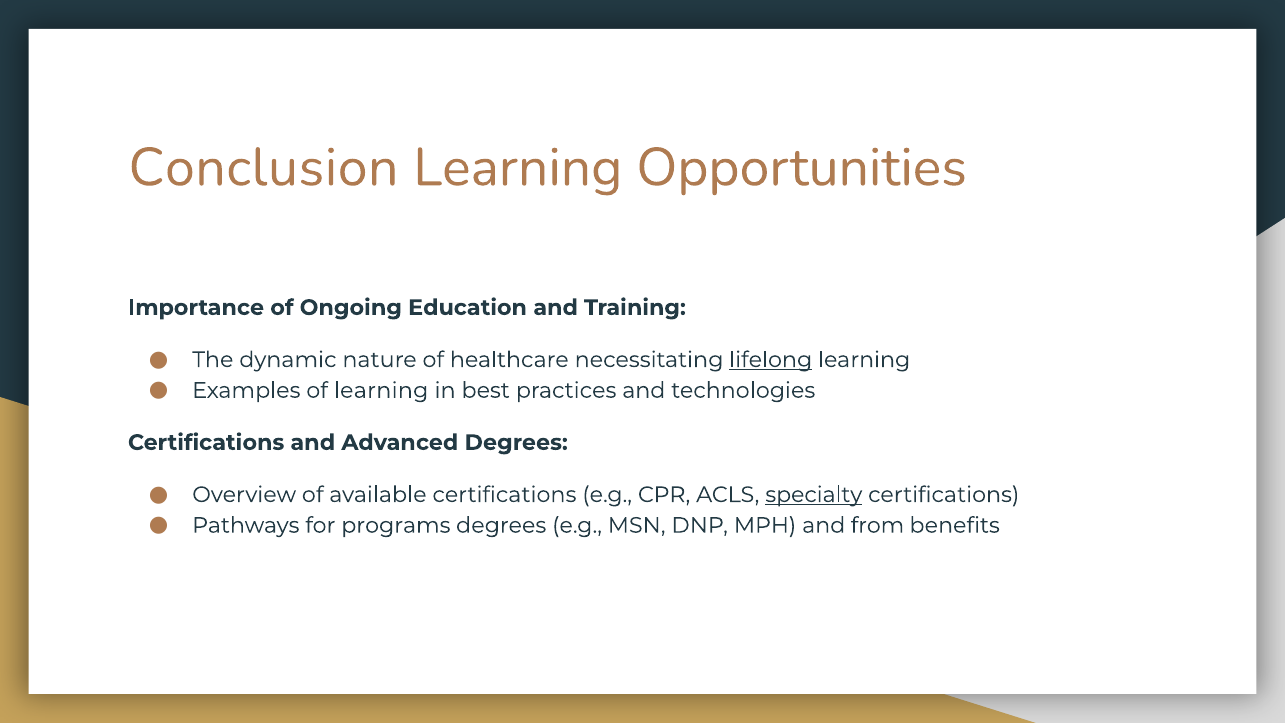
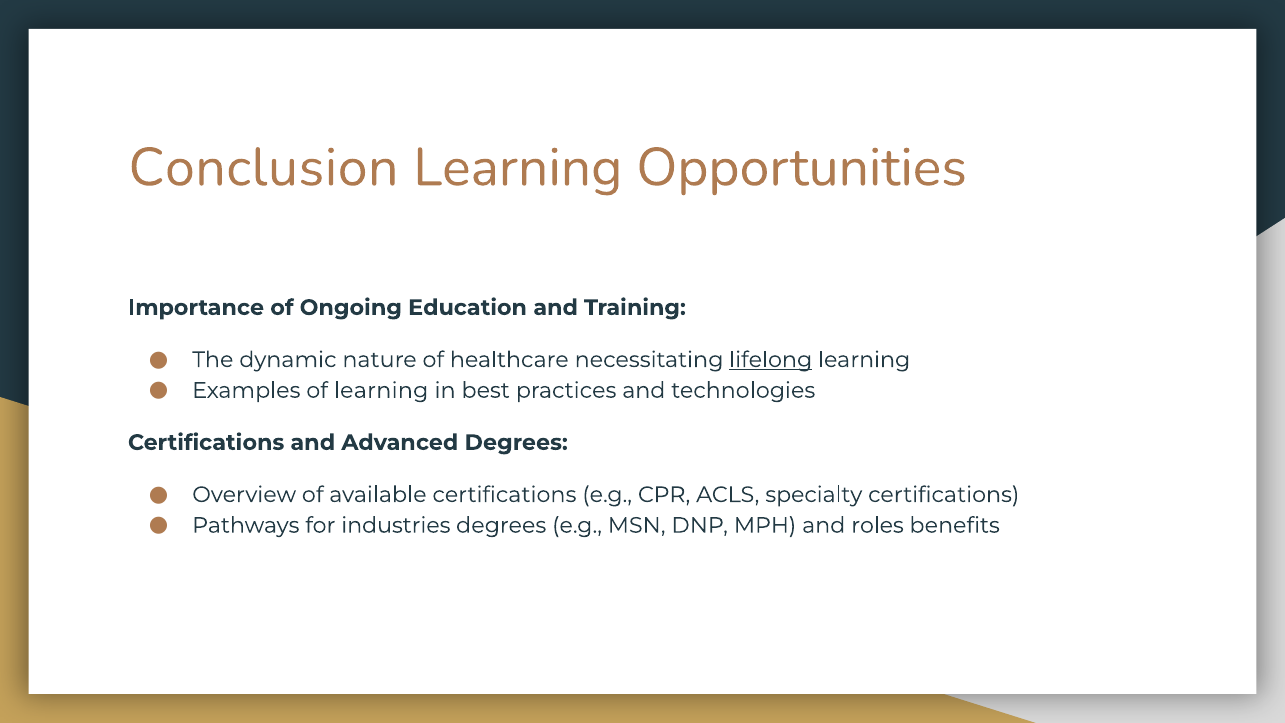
specialty underline: present -> none (814, 495)
programs: programs -> industries (396, 525)
from: from -> roles (877, 525)
